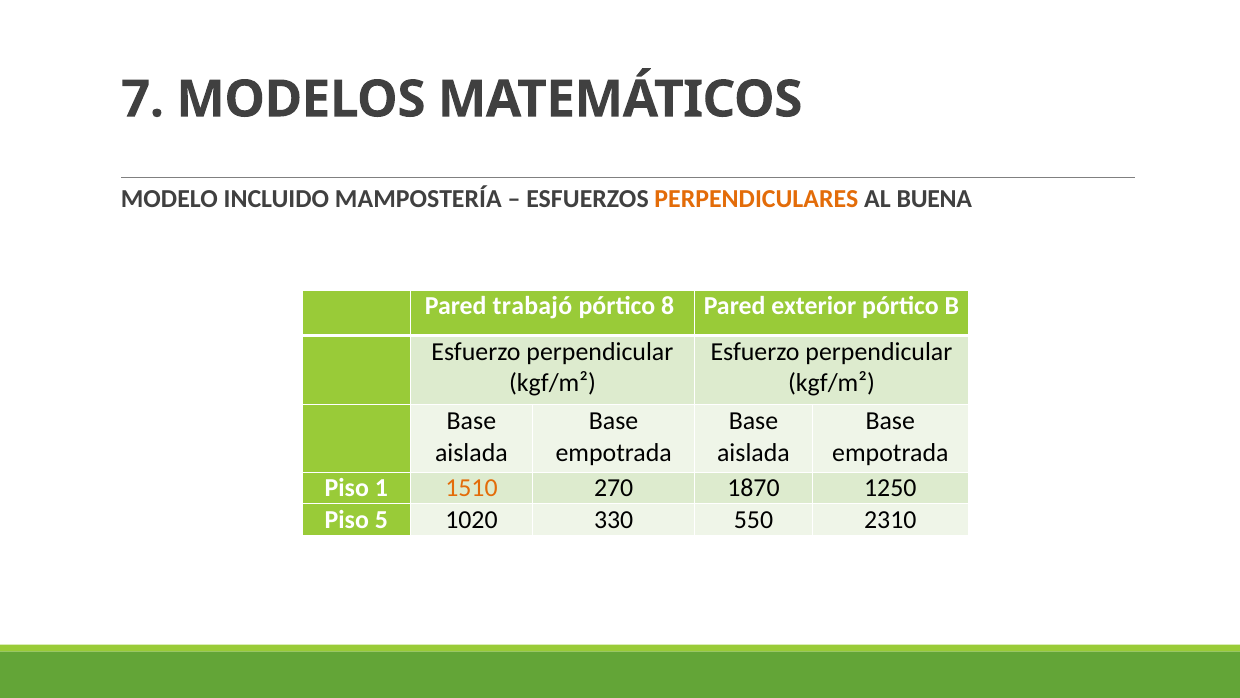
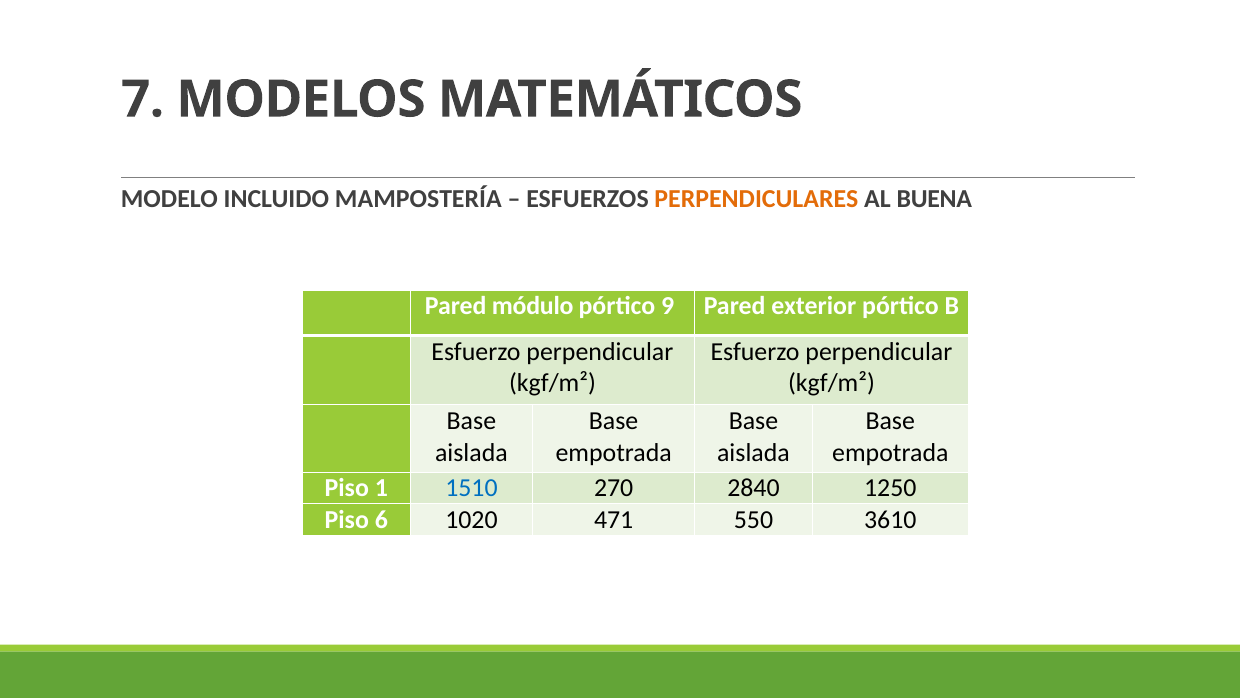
trabajó: trabajó -> módulo (533, 306)
8: 8 -> 9 (668, 306)
1510 colour: orange -> blue (471, 488)
1870: 1870 -> 2840 (753, 488)
5: 5 -> 6 (381, 520)
330: 330 -> 471 (614, 520)
2310: 2310 -> 3610 (890, 520)
